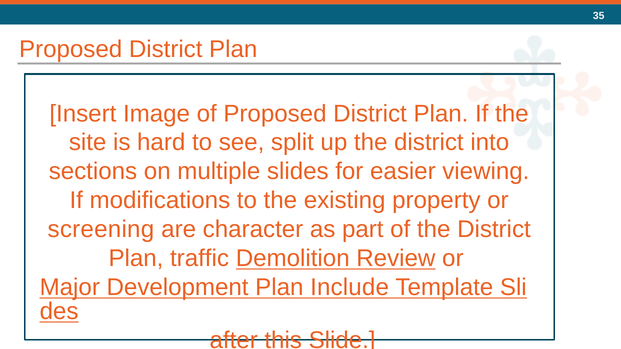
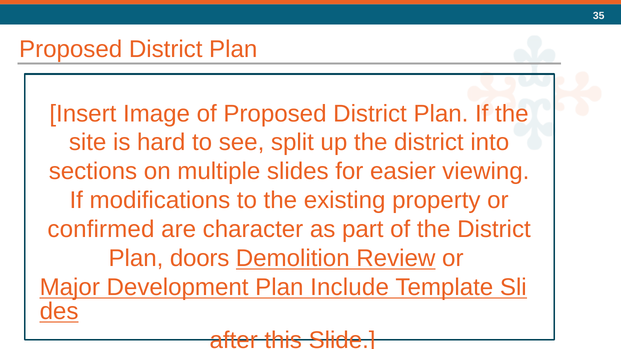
screening: screening -> confirmed (101, 230)
traffic: traffic -> doors (200, 259)
